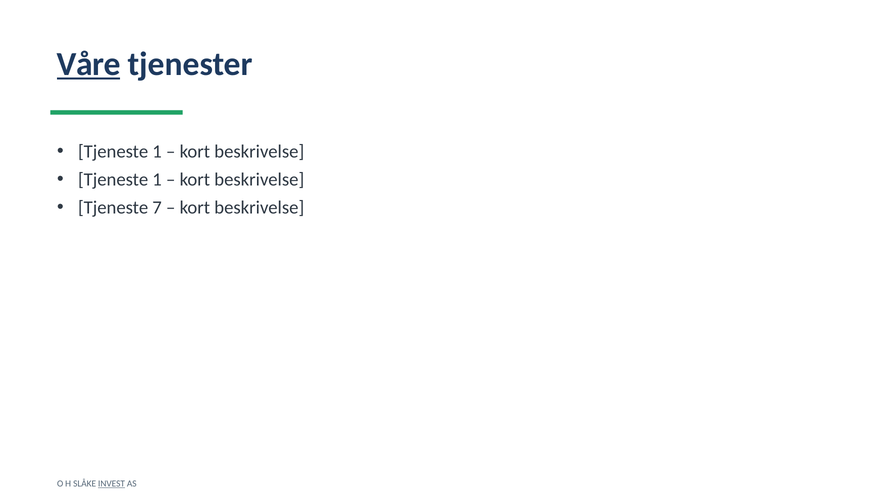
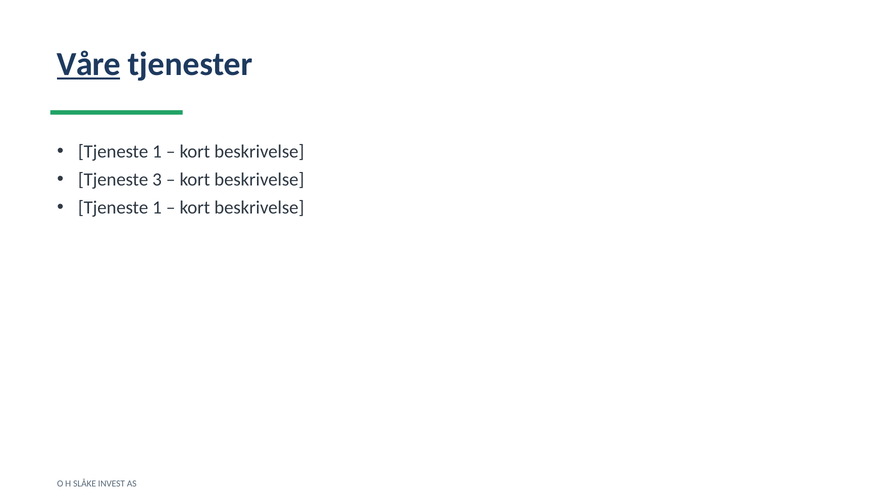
1: 1 -> 3 (157, 180)
7: 7 -> 1 (157, 208)
INVEST underline: present -> none (112, 484)
